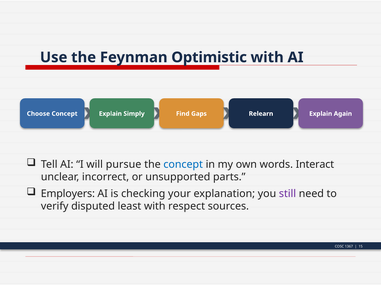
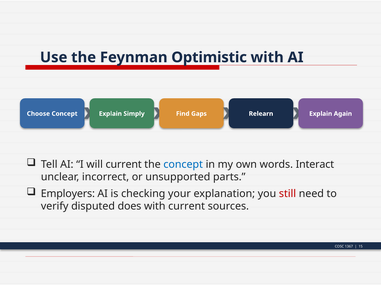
will pursue: pursue -> current (124, 165)
still colour: purple -> red (287, 194)
least: least -> does (129, 207)
with respect: respect -> current (187, 207)
